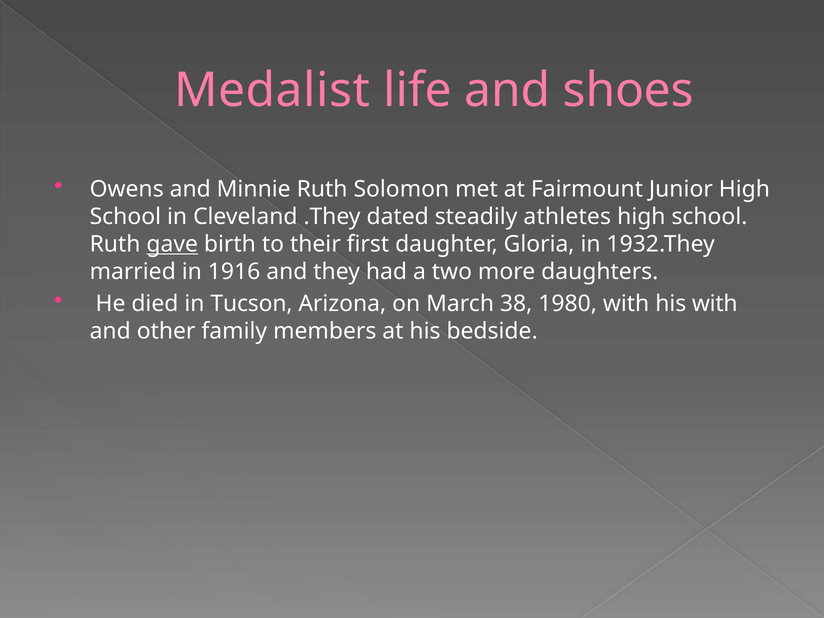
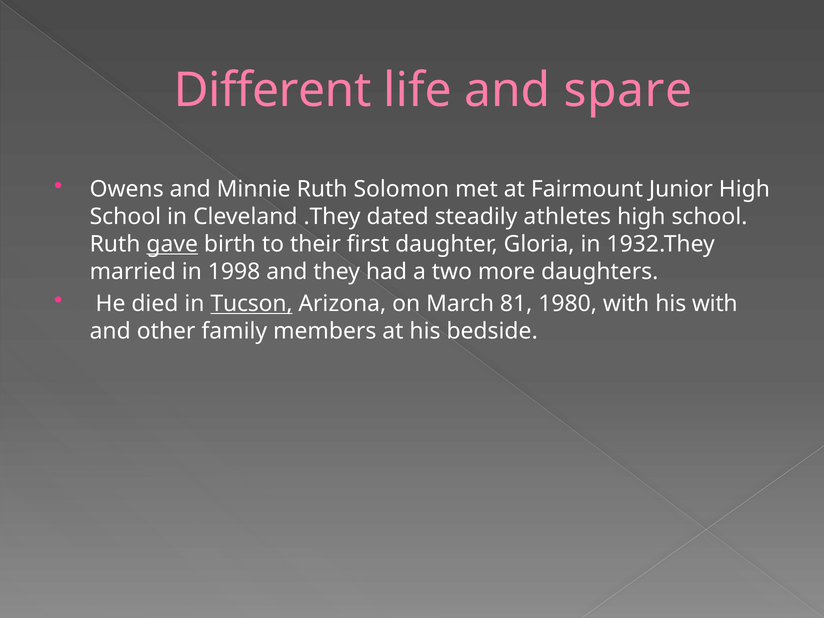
Medalist: Medalist -> Different (273, 90)
shoes: shoes -> spare (628, 90)
1916: 1916 -> 1998 (234, 272)
Tucson underline: none -> present (251, 304)
38: 38 -> 81 (516, 304)
